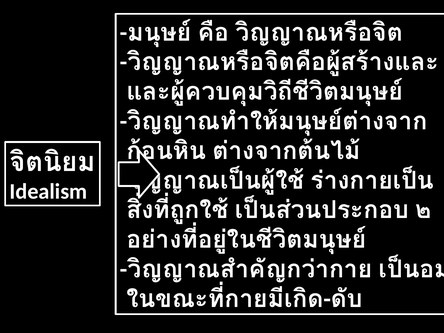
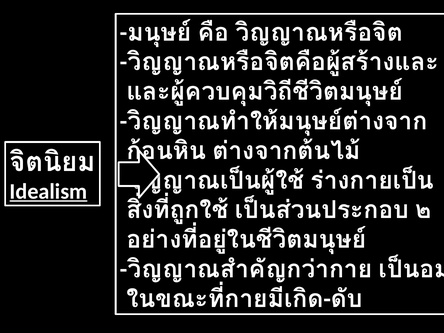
Idealism underline: none -> present (48, 192)
